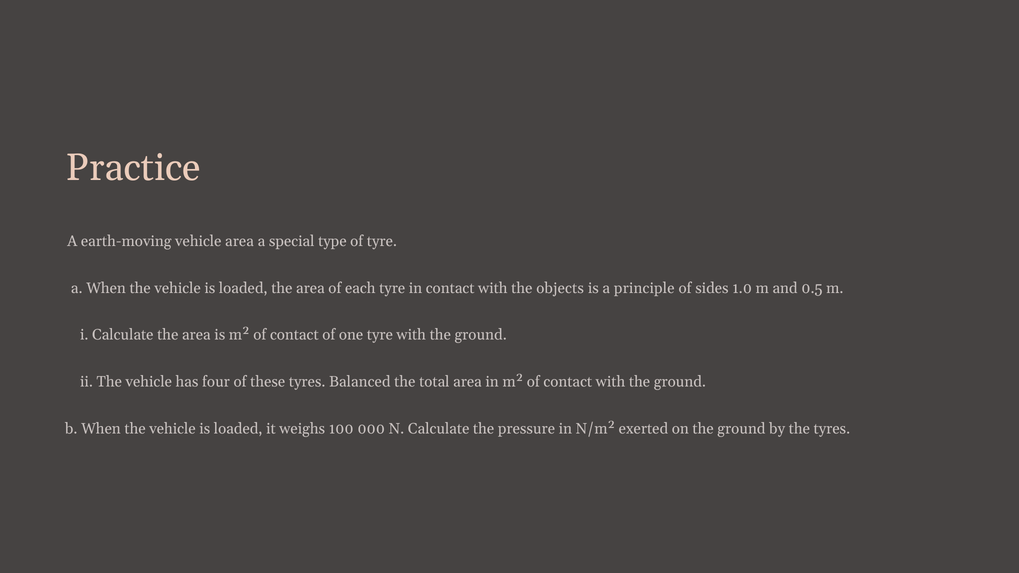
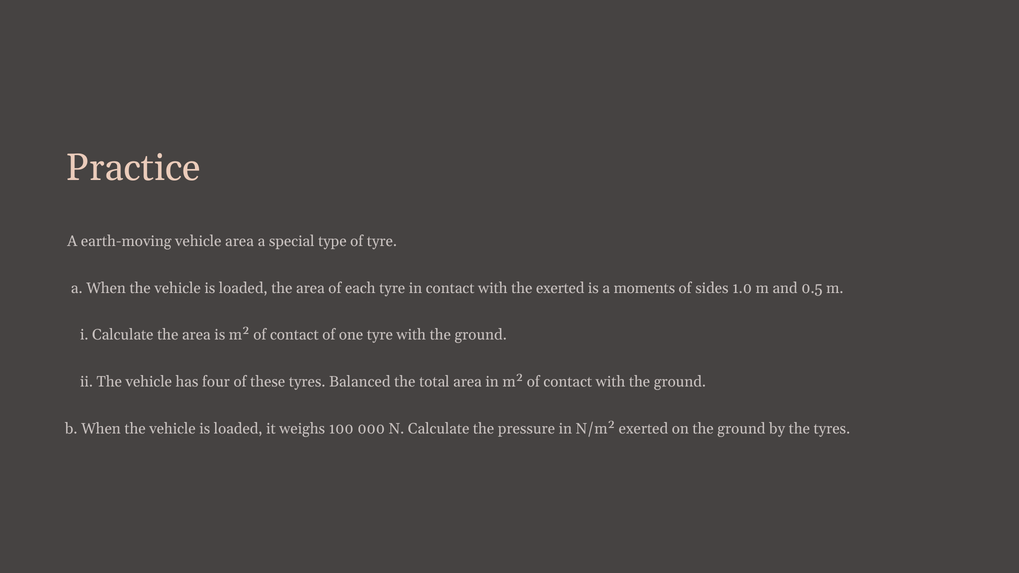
the objects: objects -> exerted (560, 288)
principle: principle -> moments (644, 288)
